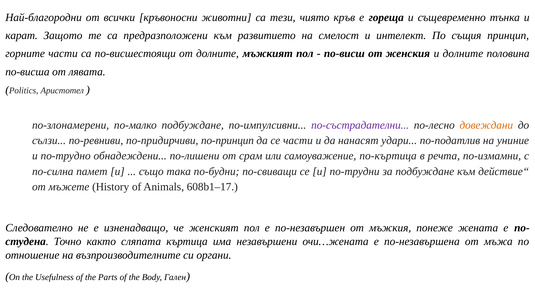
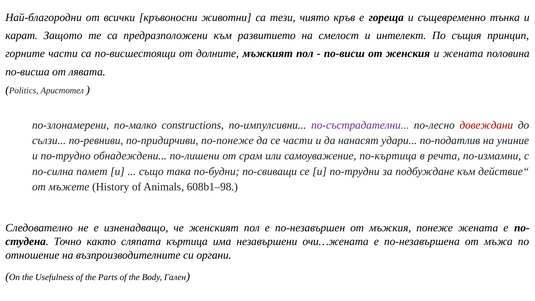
и долните: долните -> жената (463, 54)
по-малко подбуждане: подбуждане -> constructions (193, 125)
довеждани colour: orange -> red (486, 125)
по-принцип: по-принцип -> по-понеже (227, 141)
608b1–17: 608b1–17 -> 608b1–98 (212, 187)
